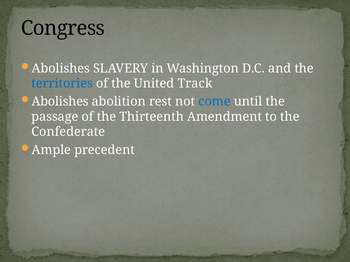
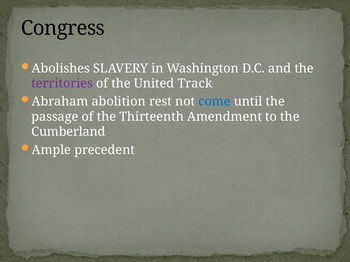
territories colour: blue -> purple (62, 84)
Abolishes: Abolishes -> Abraham (60, 102)
Confederate: Confederate -> Cumberland (68, 132)
